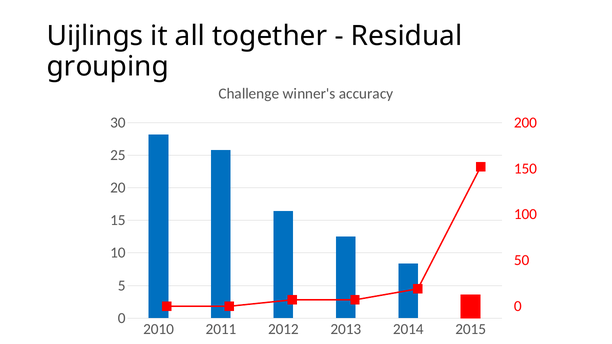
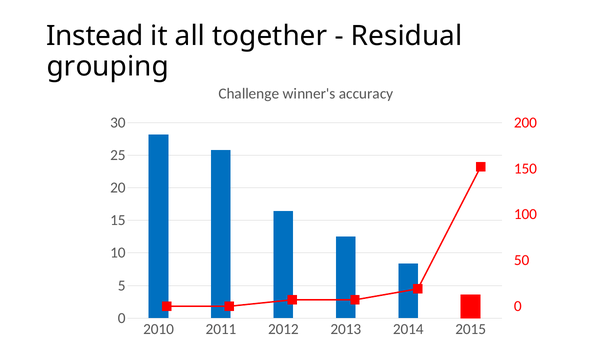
Uijlings: Uijlings -> Instead (95, 36)
